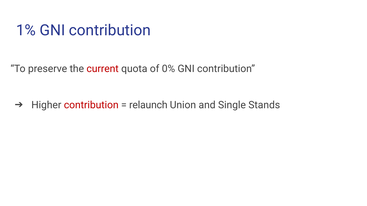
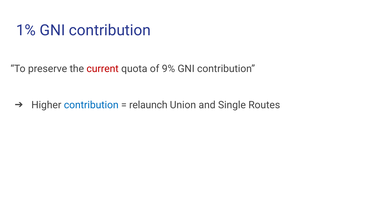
0%: 0% -> 9% (168, 69)
contribution colour: red -> blue (91, 105)
Stands: Stands -> Routes (264, 105)
